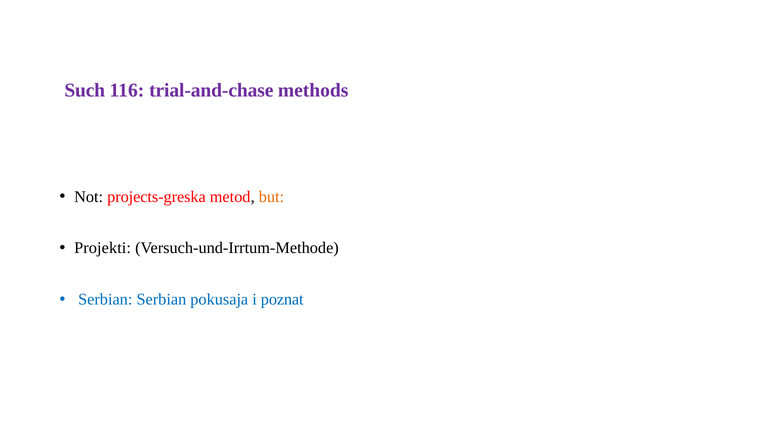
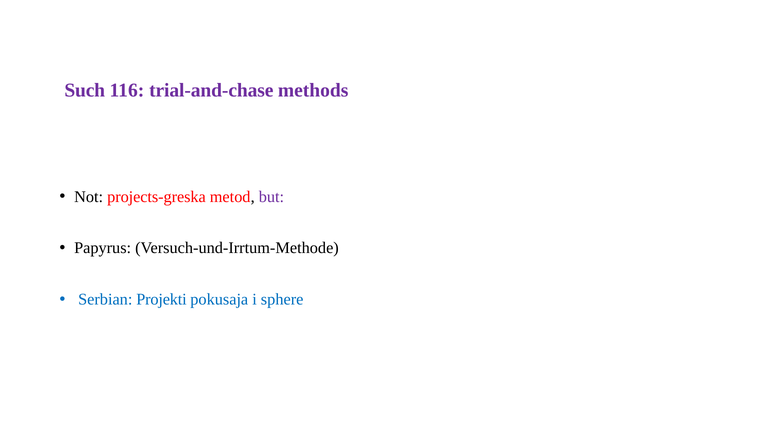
but colour: orange -> purple (271, 197)
Projekti: Projekti -> Papyrus (103, 248)
Serbian Serbian: Serbian -> Projekti (161, 300)
poznat: poznat -> sphere (282, 300)
